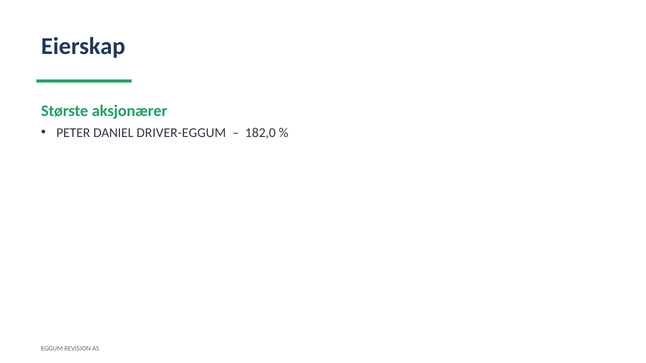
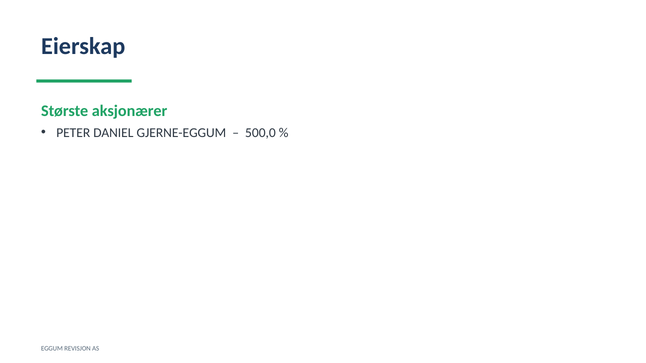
DRIVER-EGGUM: DRIVER-EGGUM -> GJERNE-EGGUM (181, 133)
182,0: 182,0 -> 500,0 (260, 133)
